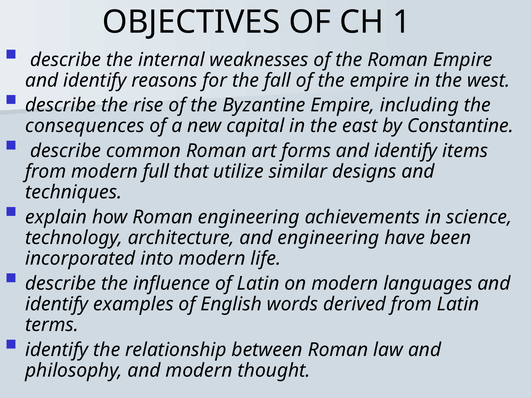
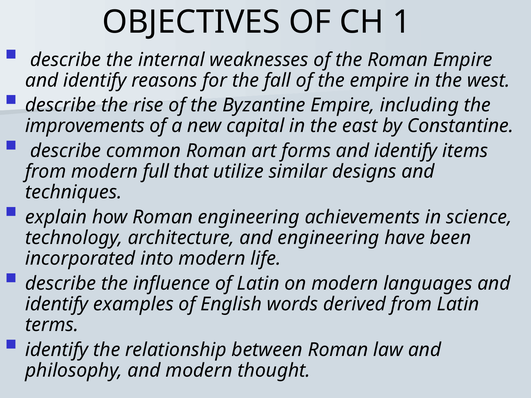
consequences: consequences -> improvements (85, 126)
